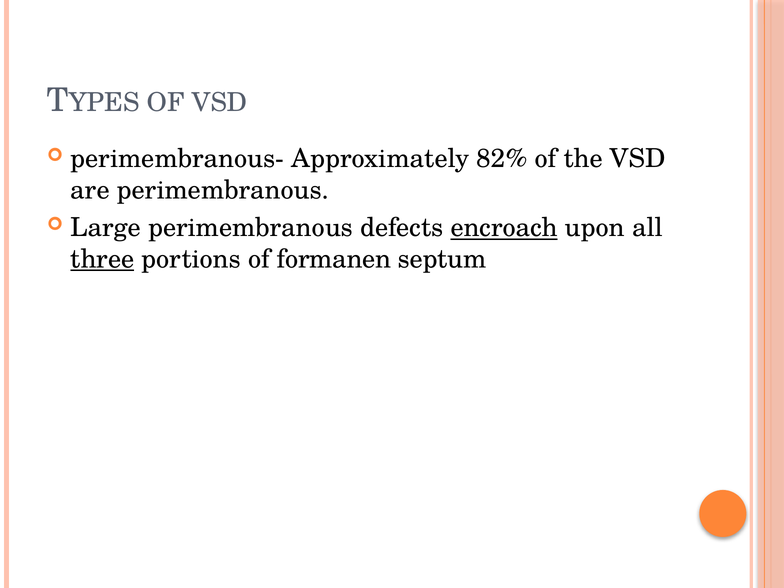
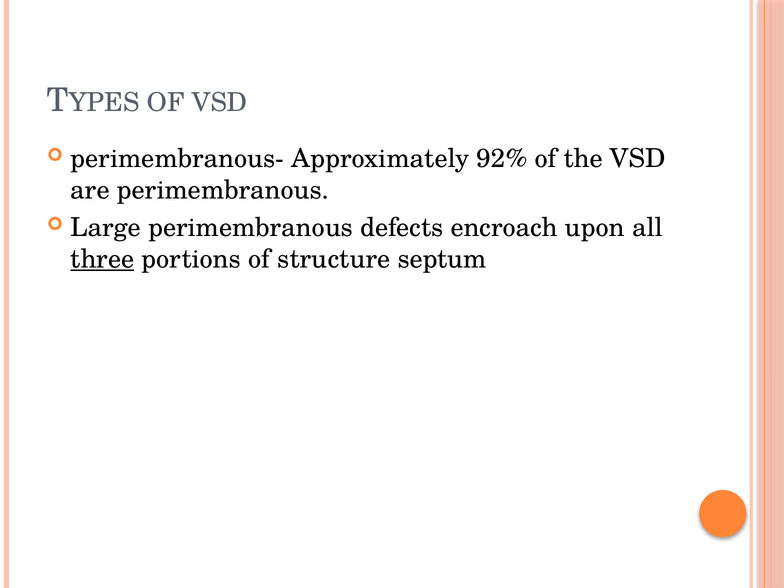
82%: 82% -> 92% (502, 159)
encroach underline: present -> none (504, 228)
formanen: formanen -> structure (334, 259)
